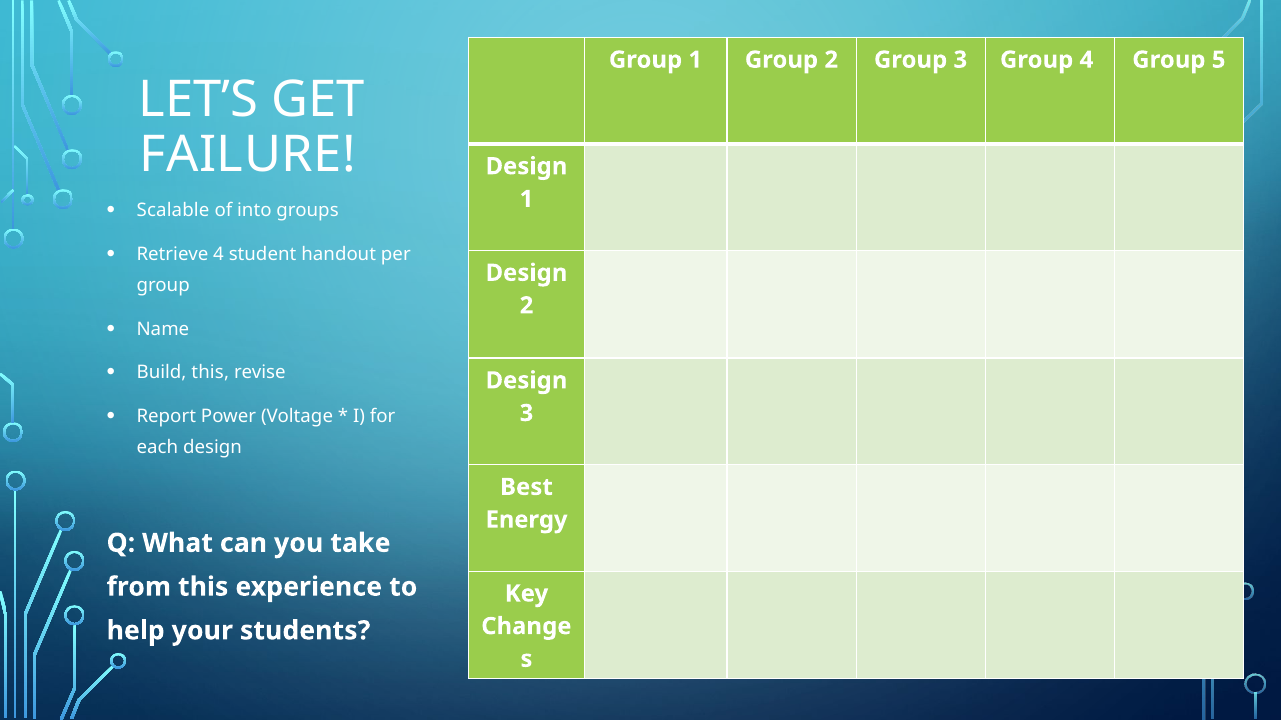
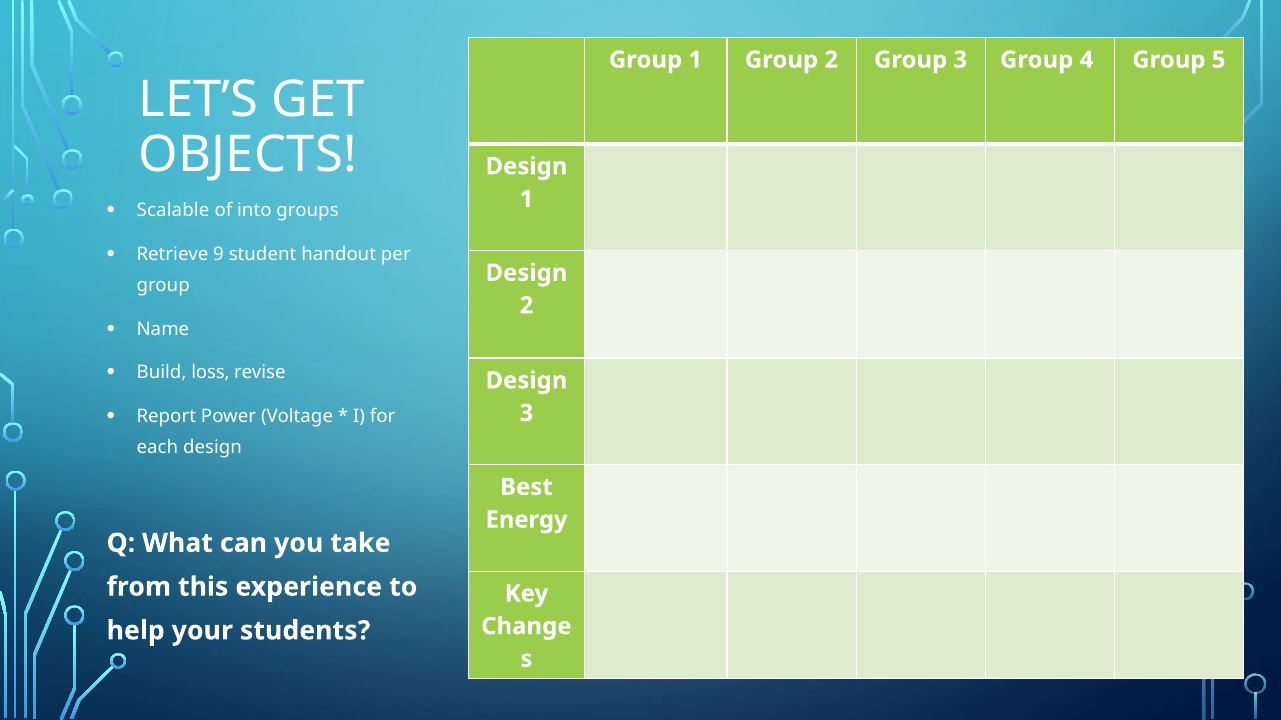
FAILURE: FAILURE -> OBJECTS (248, 155)
Retrieve 4: 4 -> 9 (218, 255)
Build this: this -> loss (210, 373)
